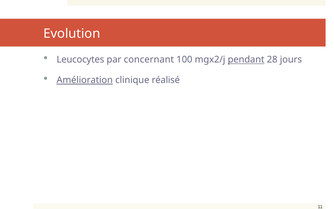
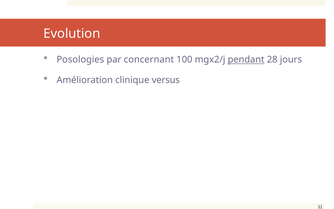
Leucocytes: Leucocytes -> Posologies (80, 60)
Amélioration underline: present -> none (85, 80)
réalisé: réalisé -> versus (166, 80)
